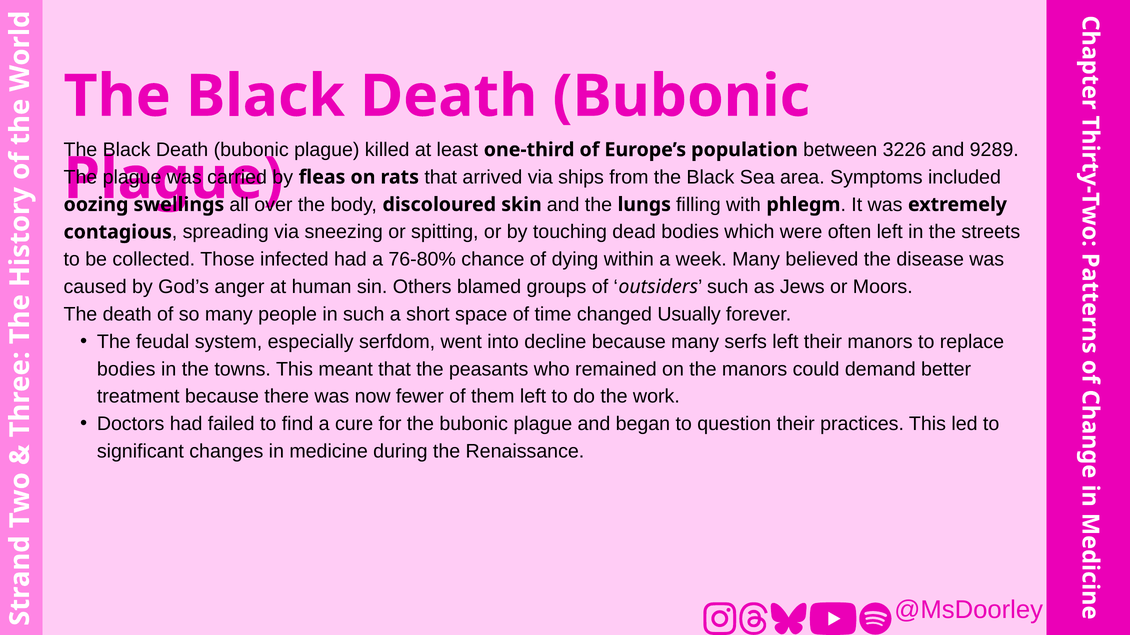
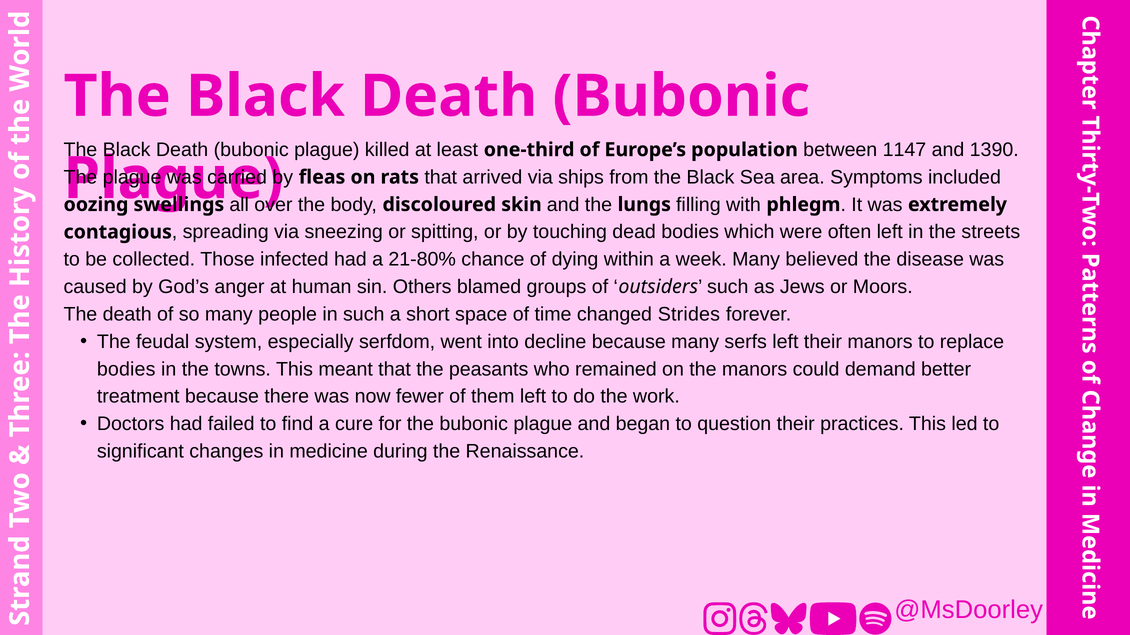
3226: 3226 -> 1147 (904, 150)
9289: 9289 -> 1390 (994, 150)
76-80%: 76-80% -> 21-80% (422, 260)
Usually: Usually -> Strides (689, 315)
